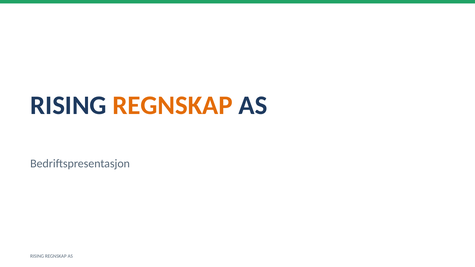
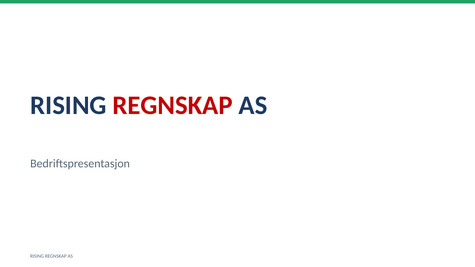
REGNSKAP colour: orange -> red (173, 105)
